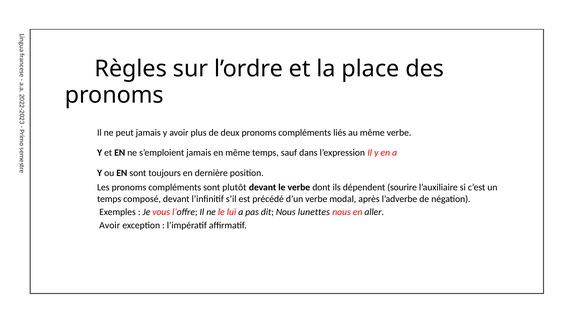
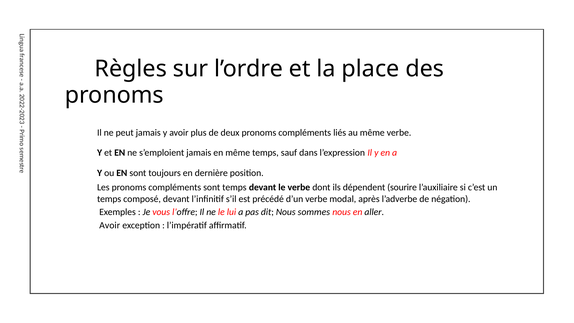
sont plutôt: plutôt -> temps (234, 187)
lunettes: lunettes -> sommes (314, 212)
